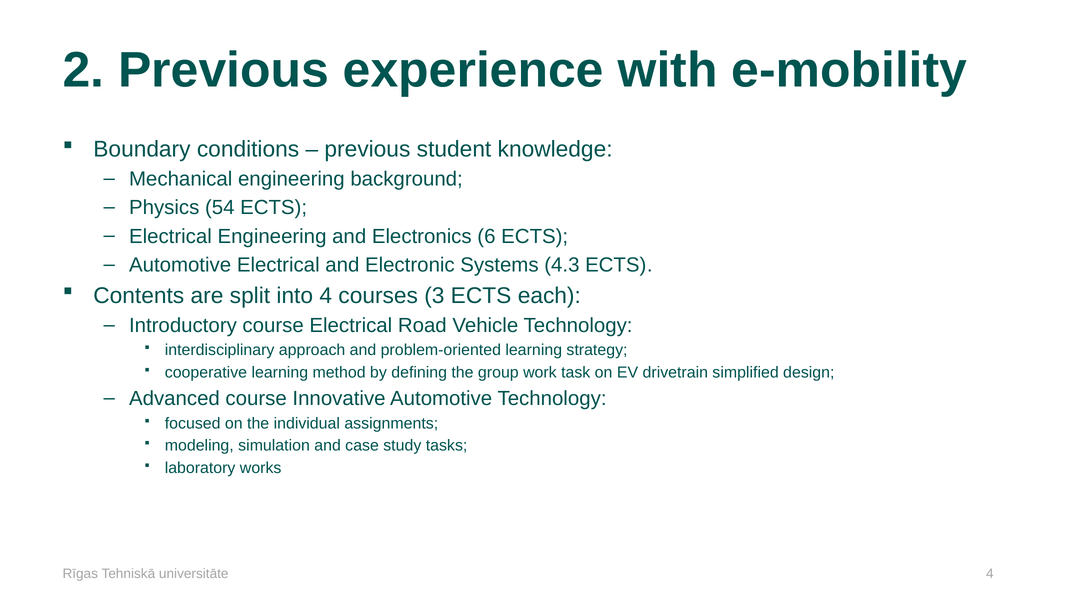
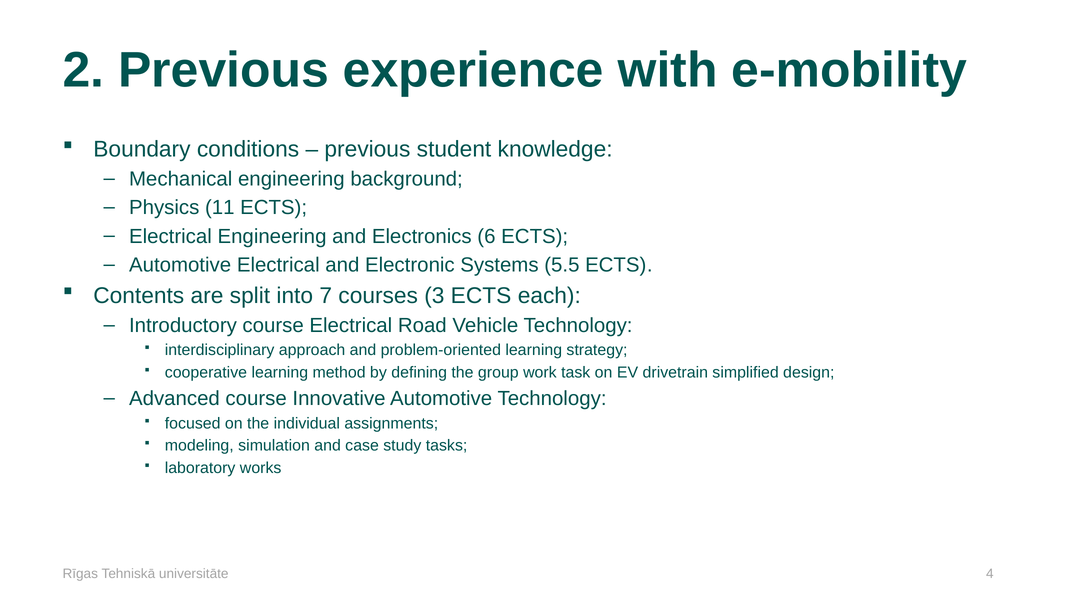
54: 54 -> 11 (220, 208)
4.3: 4.3 -> 5.5 (562, 265)
into 4: 4 -> 7 (326, 296)
